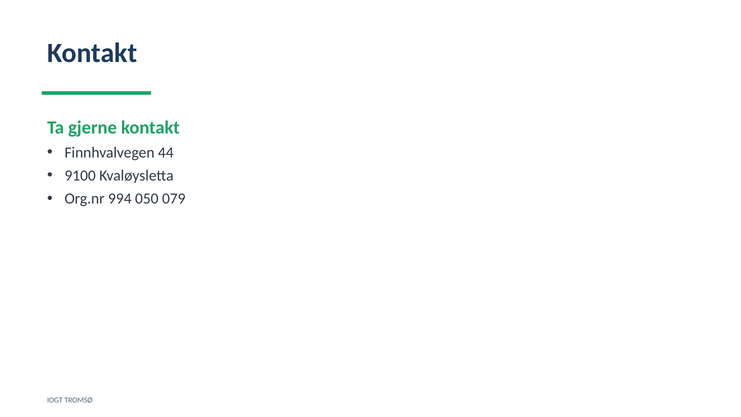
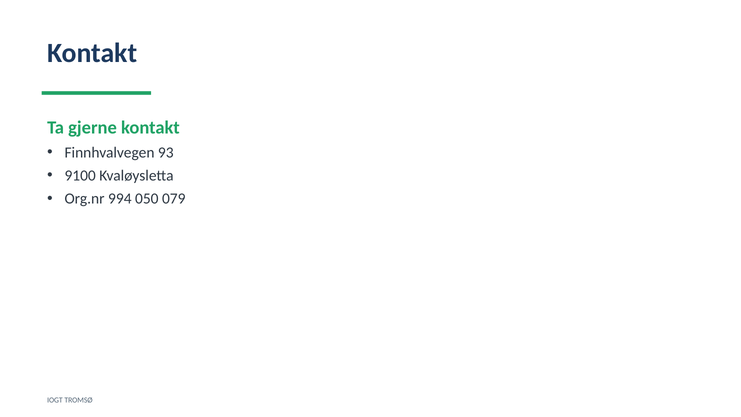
44: 44 -> 93 (166, 152)
